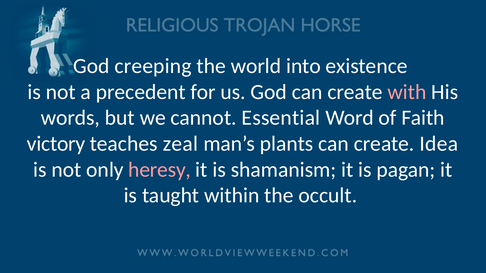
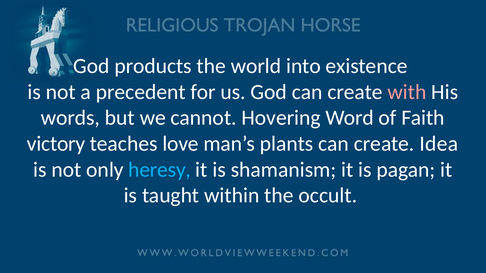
creeping: creeping -> products (153, 66)
Essential: Essential -> Hovering (281, 118)
zeal: zeal -> love (181, 144)
heresy colour: pink -> light blue (160, 170)
